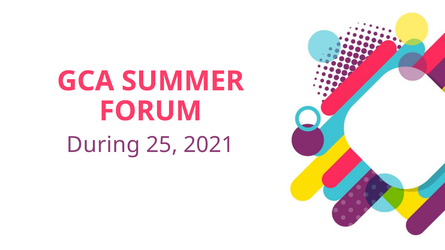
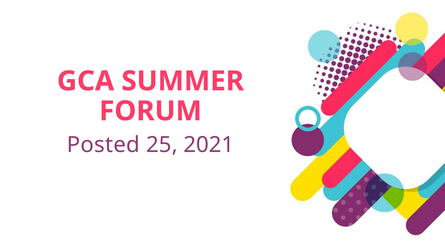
During: During -> Posted (103, 145)
